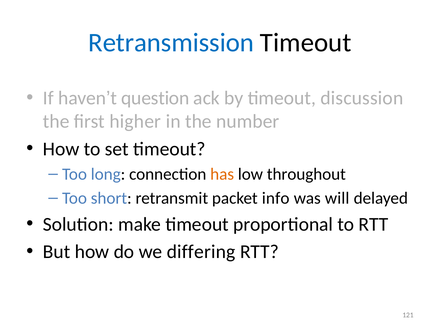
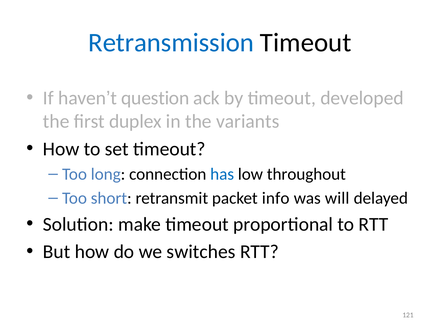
discussion: discussion -> developed (362, 98)
higher: higher -> duplex (135, 122)
number: number -> variants (248, 122)
has colour: orange -> blue (222, 174)
differing: differing -> switches (201, 252)
